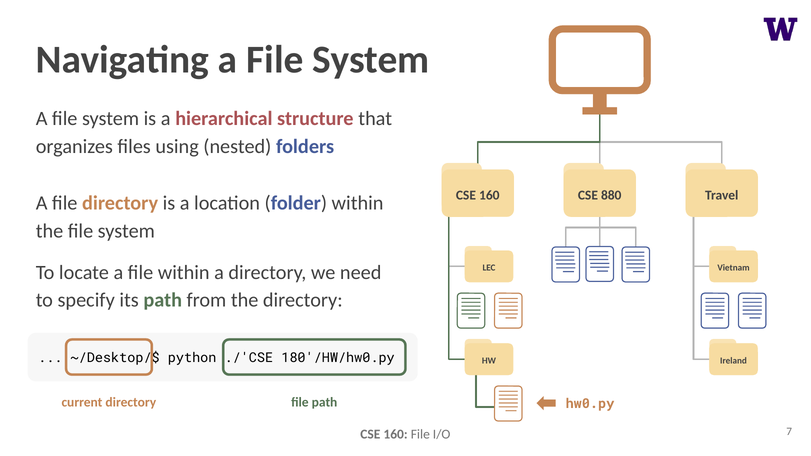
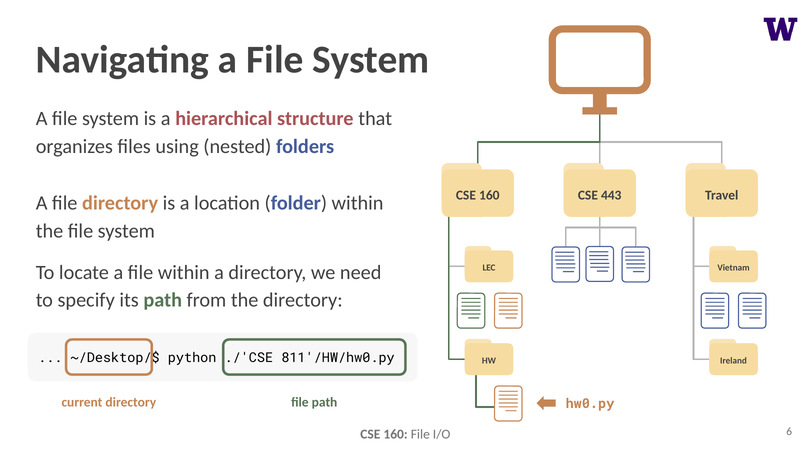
880: 880 -> 443 (611, 196)
180'/HW/hw0.py: 180'/HW/hw0.py -> 811'/HW/hw0.py (338, 358)
7: 7 -> 6 (789, 432)
